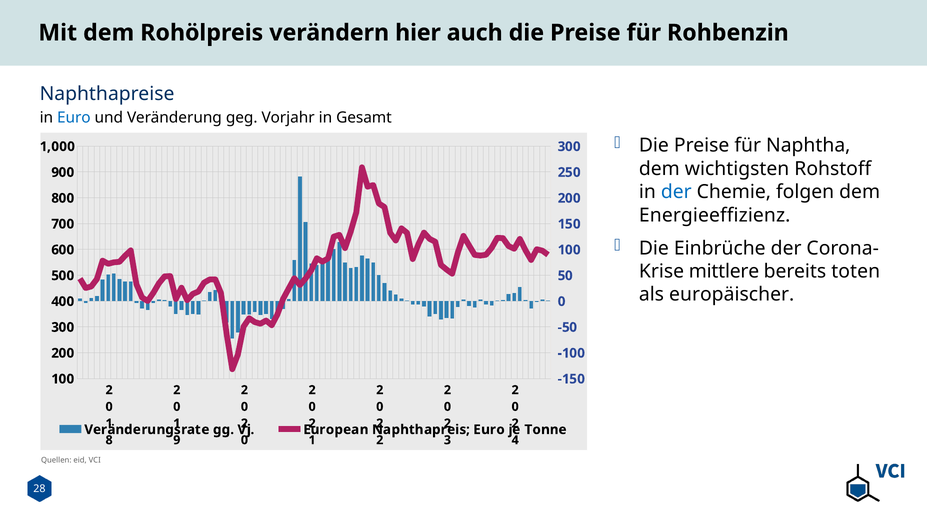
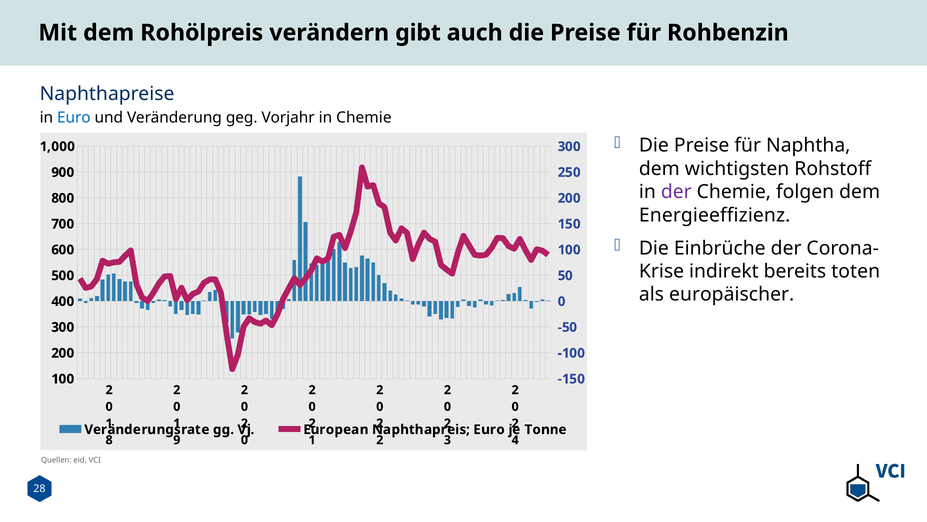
hier: hier -> gibt (418, 33)
in Gesamt: Gesamt -> Chemie (364, 118)
der colour: blue -> purple (676, 192)
mittlere: mittlere -> indirekt (724, 271)
